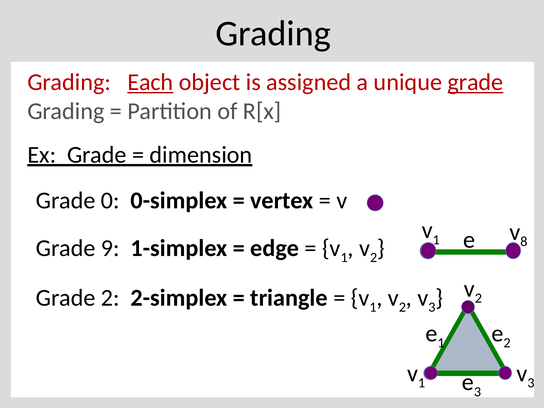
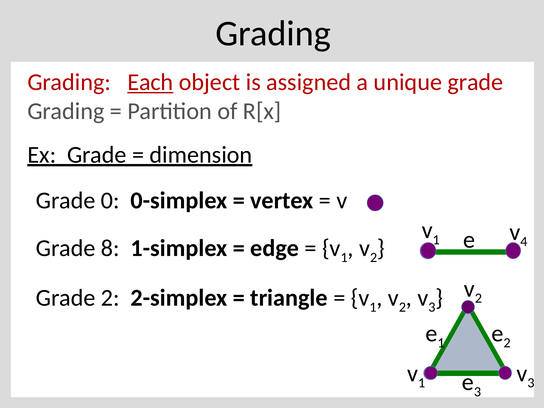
grade underline: present -> none (475, 82)
8: 8 -> 4 (524, 242)
9: 9 -> 8 (110, 248)
